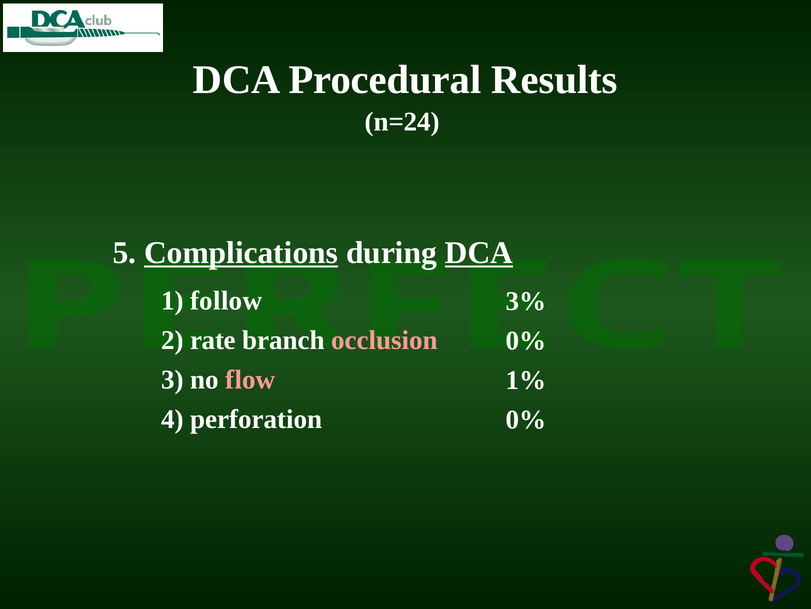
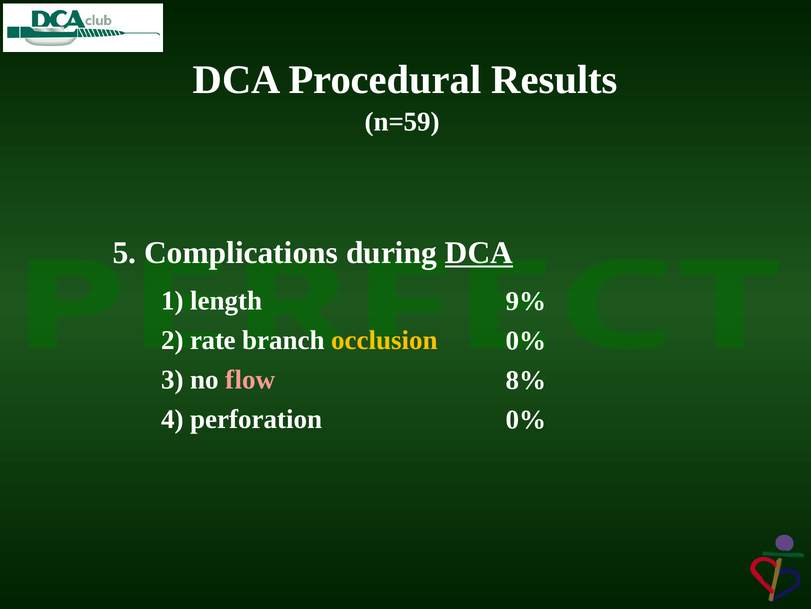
n=24: n=24 -> n=59 (402, 122)
Complications underline: present -> none (241, 253)
follow: follow -> length (226, 300)
3%: 3% -> 9% (526, 301)
occlusion colour: pink -> yellow (385, 340)
1%: 1% -> 8% (526, 380)
